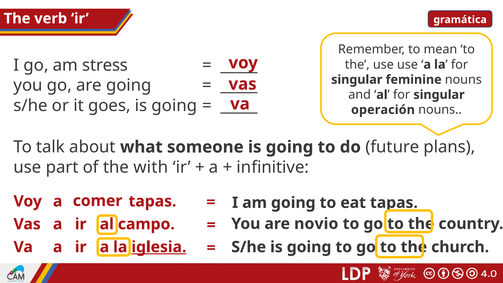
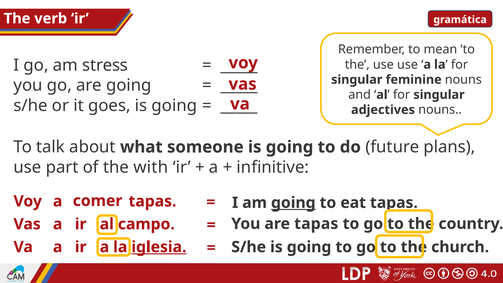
operación: operación -> adjectives (383, 110)
going underline: none -> present (293, 203)
are novio: novio -> tapas (316, 224)
